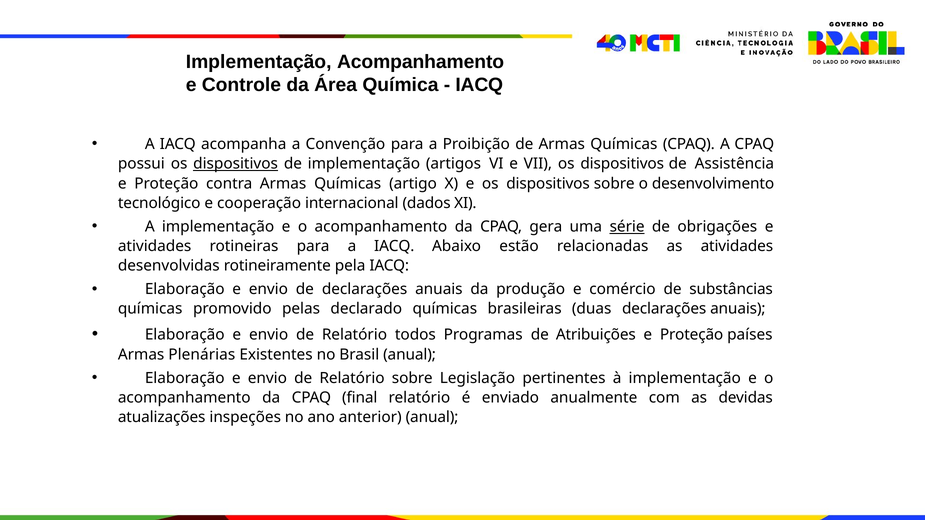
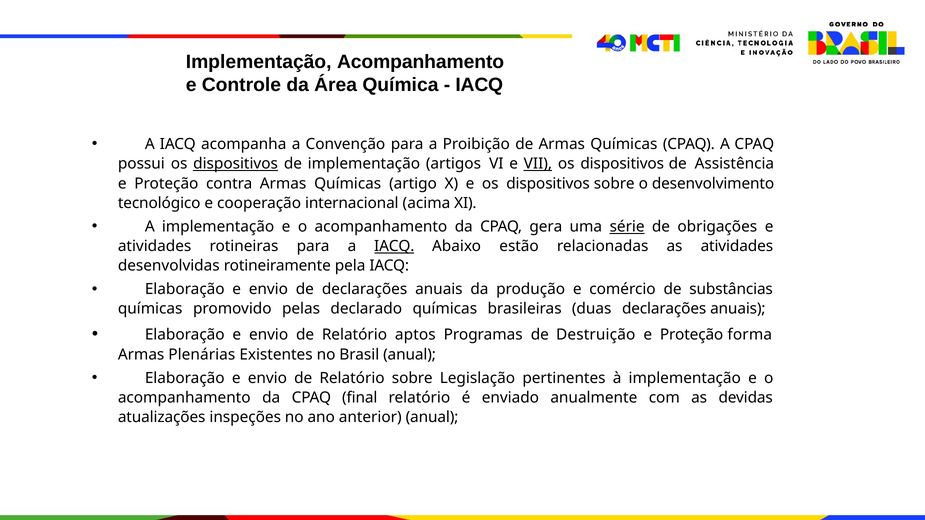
VII underline: none -> present (538, 164)
dados: dados -> acima (426, 203)
IACQ underline: none -> present (394, 246)
todos: todos -> aptos (415, 335)
Atribuições: Atribuições -> Destruição (596, 335)
países: países -> forma (750, 335)
